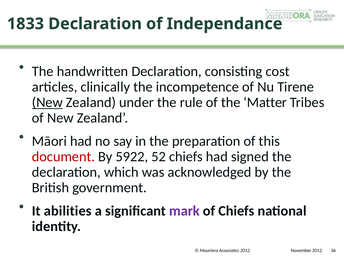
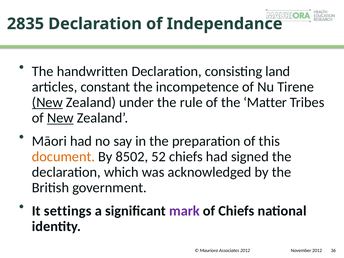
1833: 1833 -> 2835 (25, 24)
cost: cost -> land (278, 72)
clinically: clinically -> constant (105, 87)
New underline: none -> present (60, 118)
document colour: red -> orange (63, 157)
5922: 5922 -> 8502 (132, 157)
abilities: abilities -> settings (68, 211)
